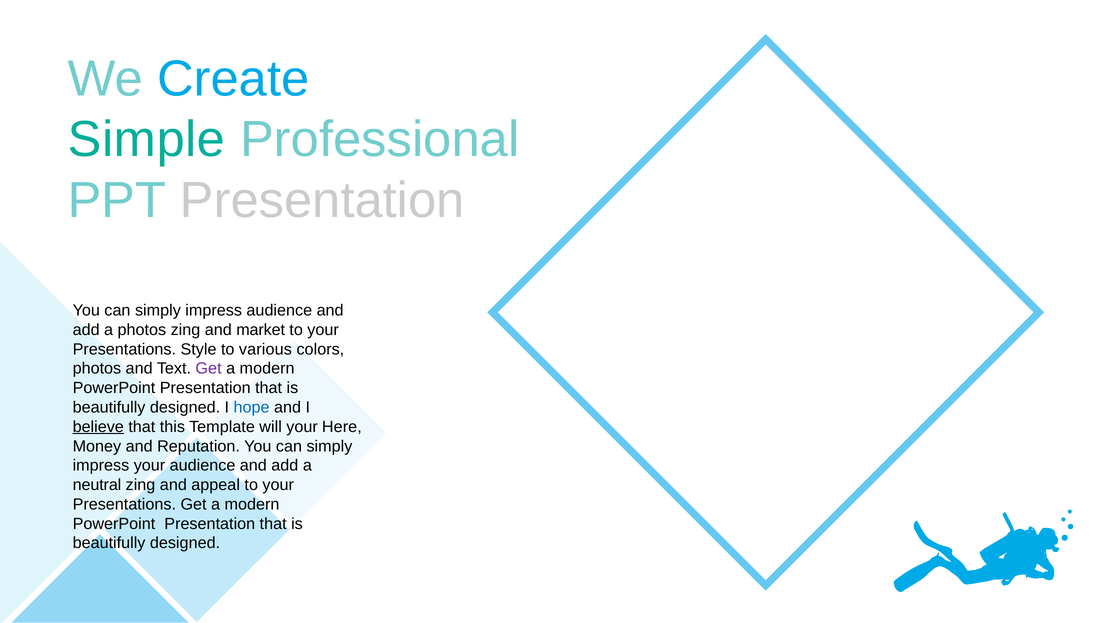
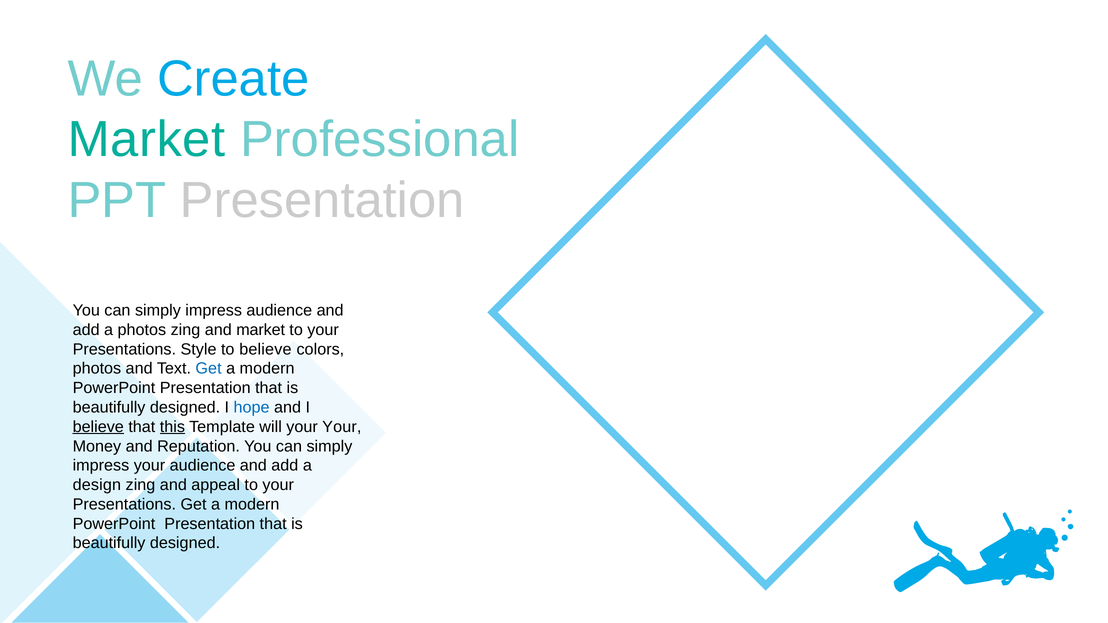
Simple: Simple -> Market (146, 140)
to various: various -> believe (265, 349)
Get colour: purple -> blue (209, 369)
this underline: none -> present (172, 427)
your Here: Here -> Your (342, 427)
neutral: neutral -> design (97, 485)
